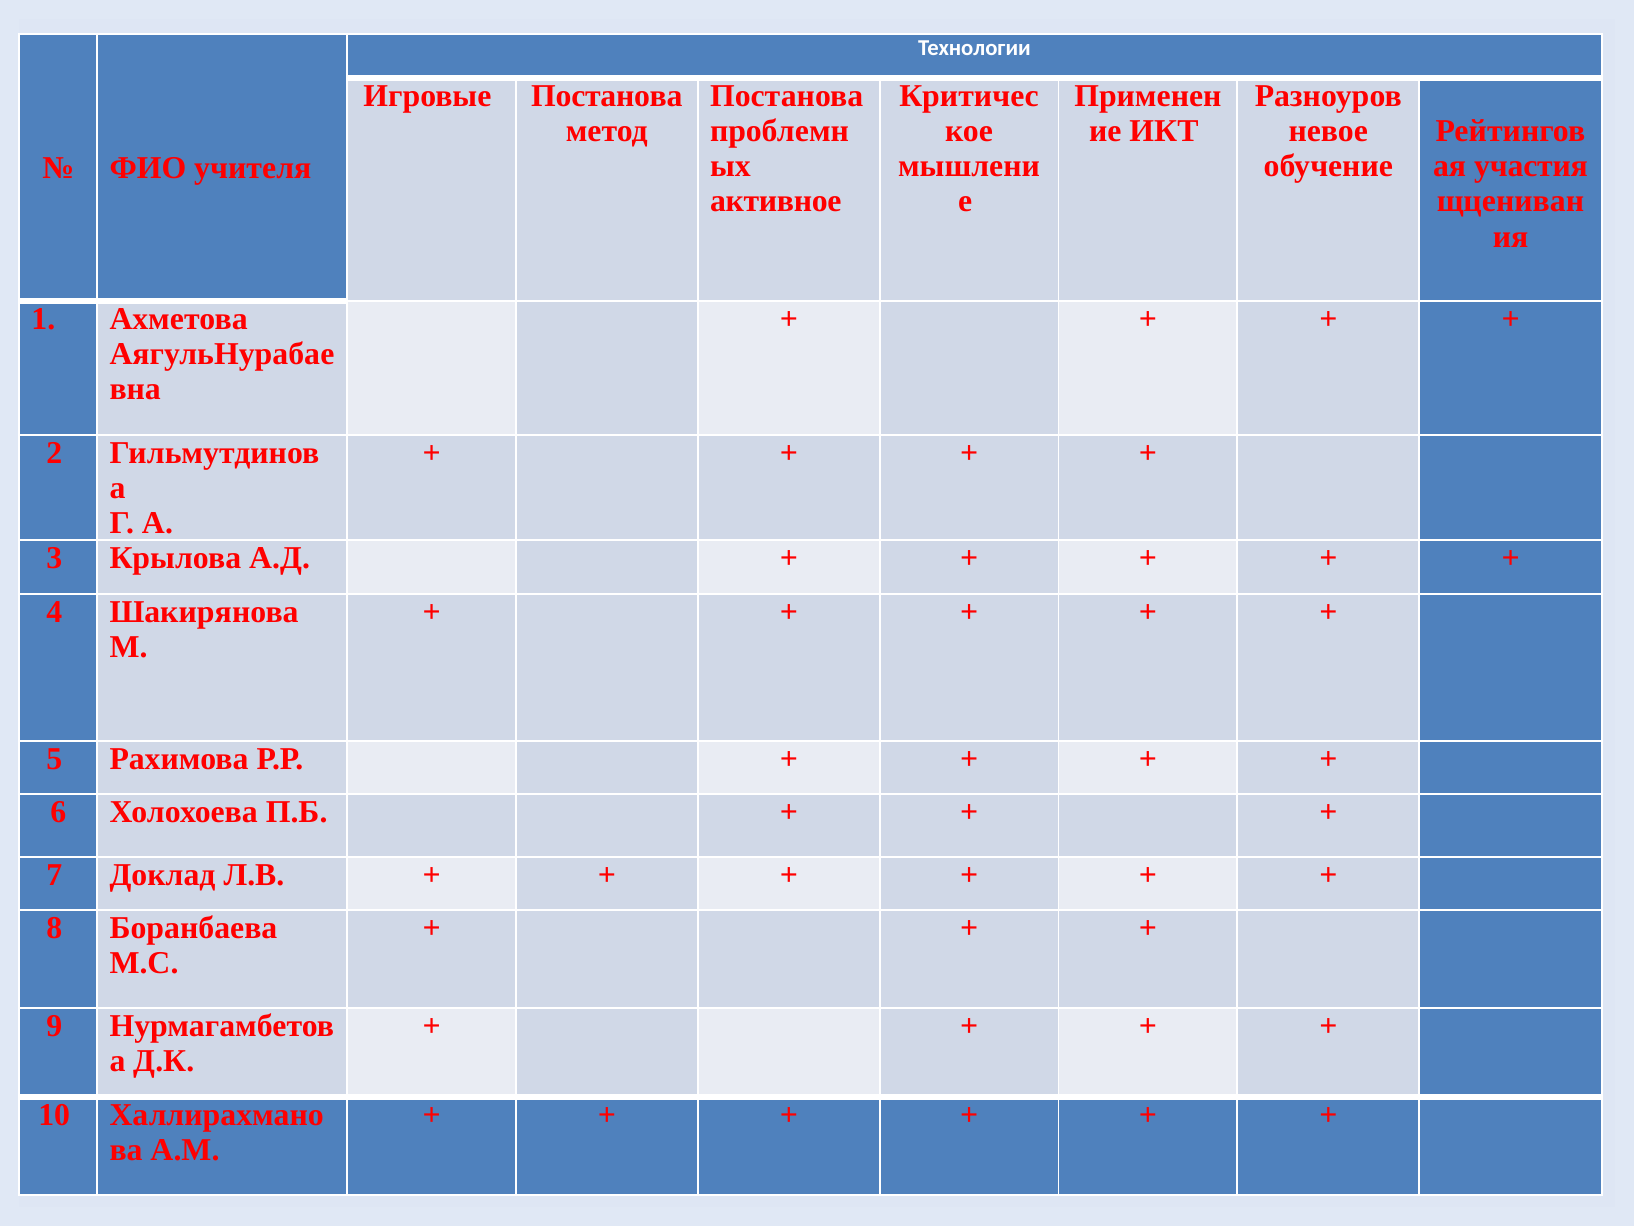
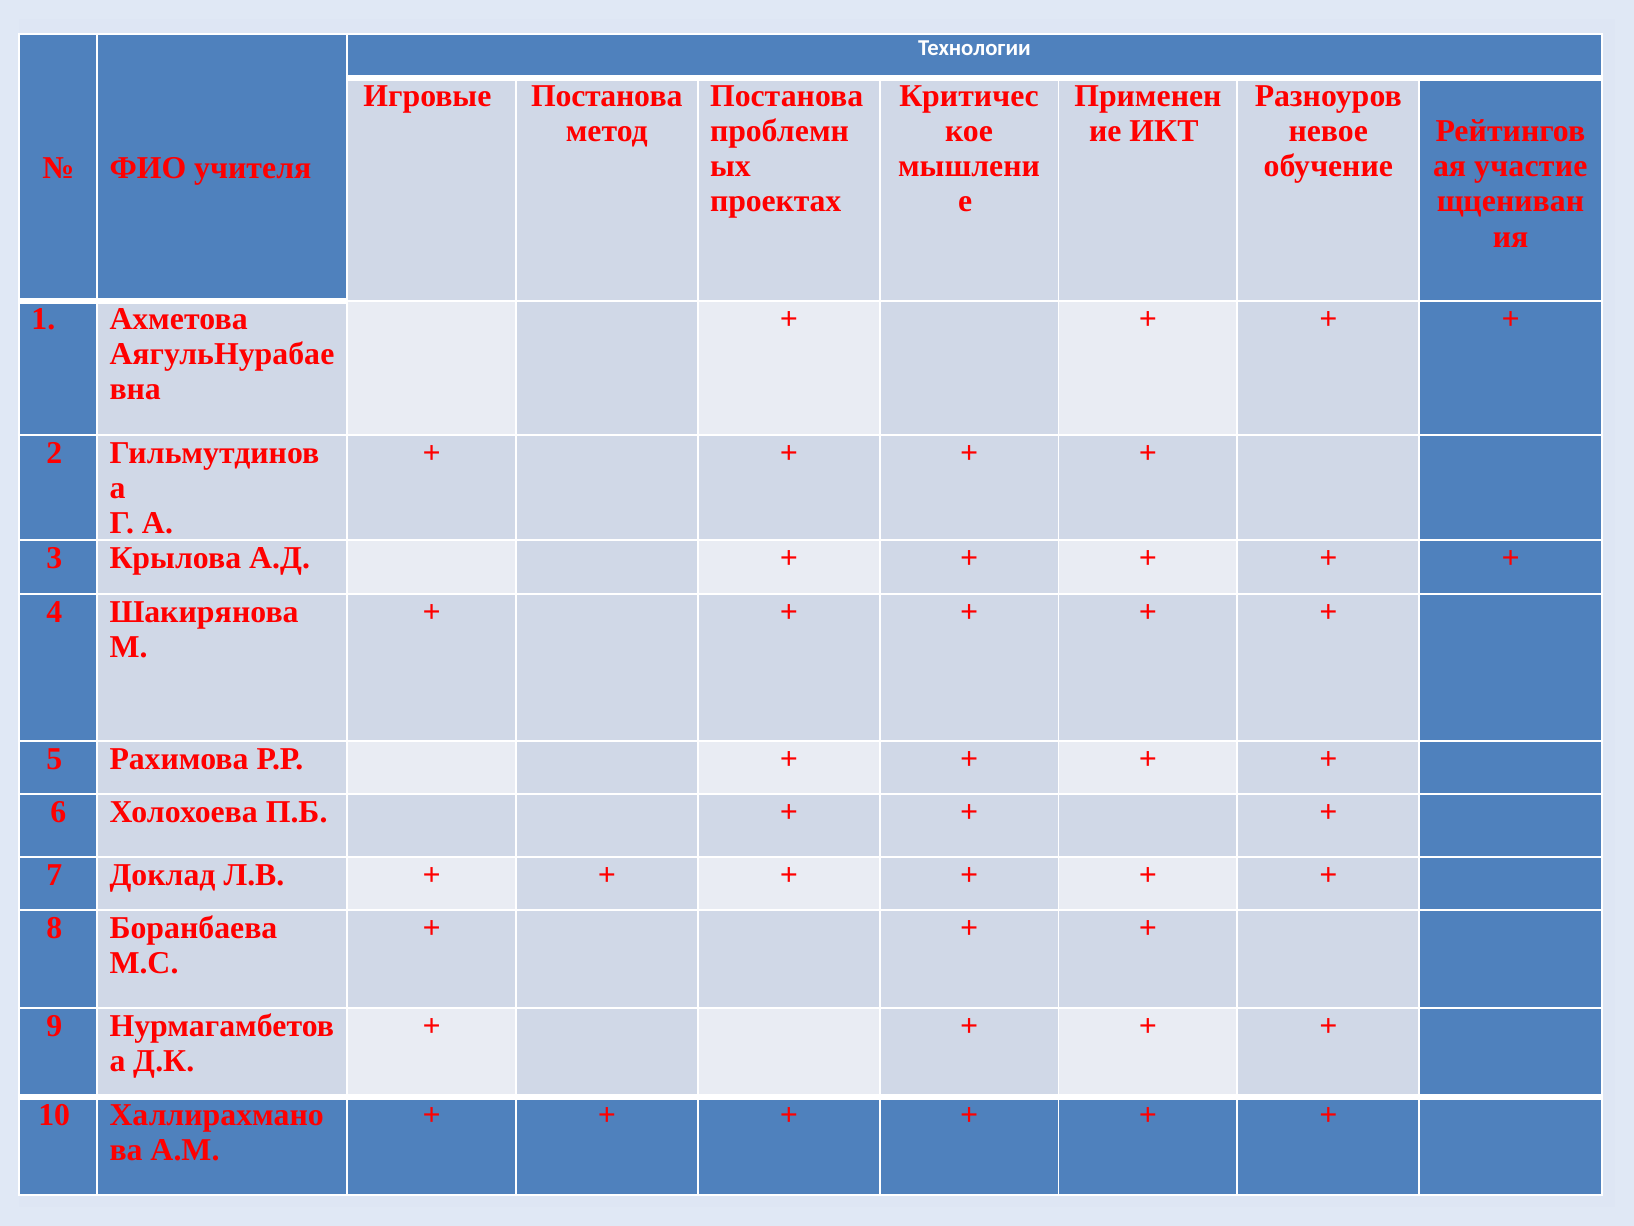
участия: участия -> участие (1531, 166)
активное: активное -> проектах (776, 201)
